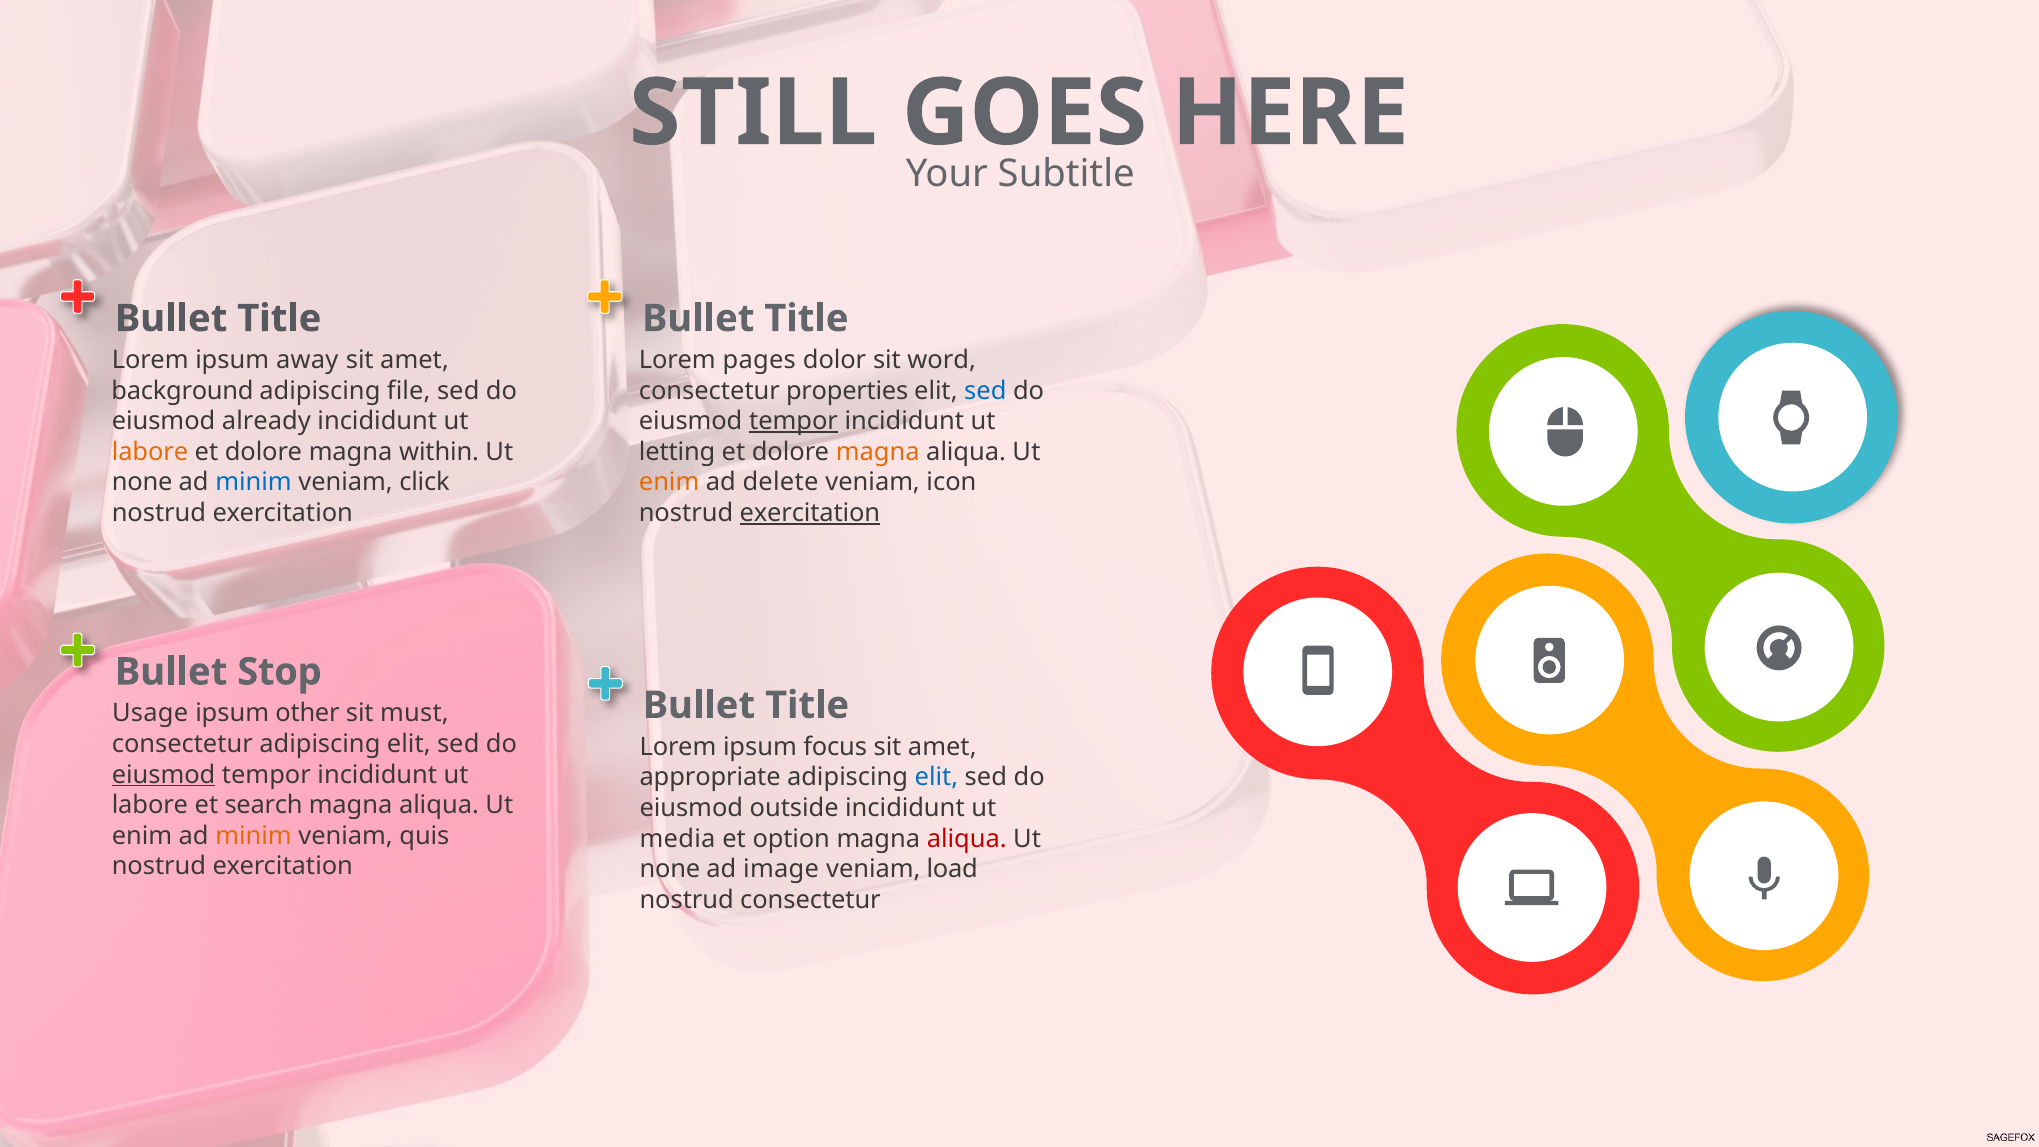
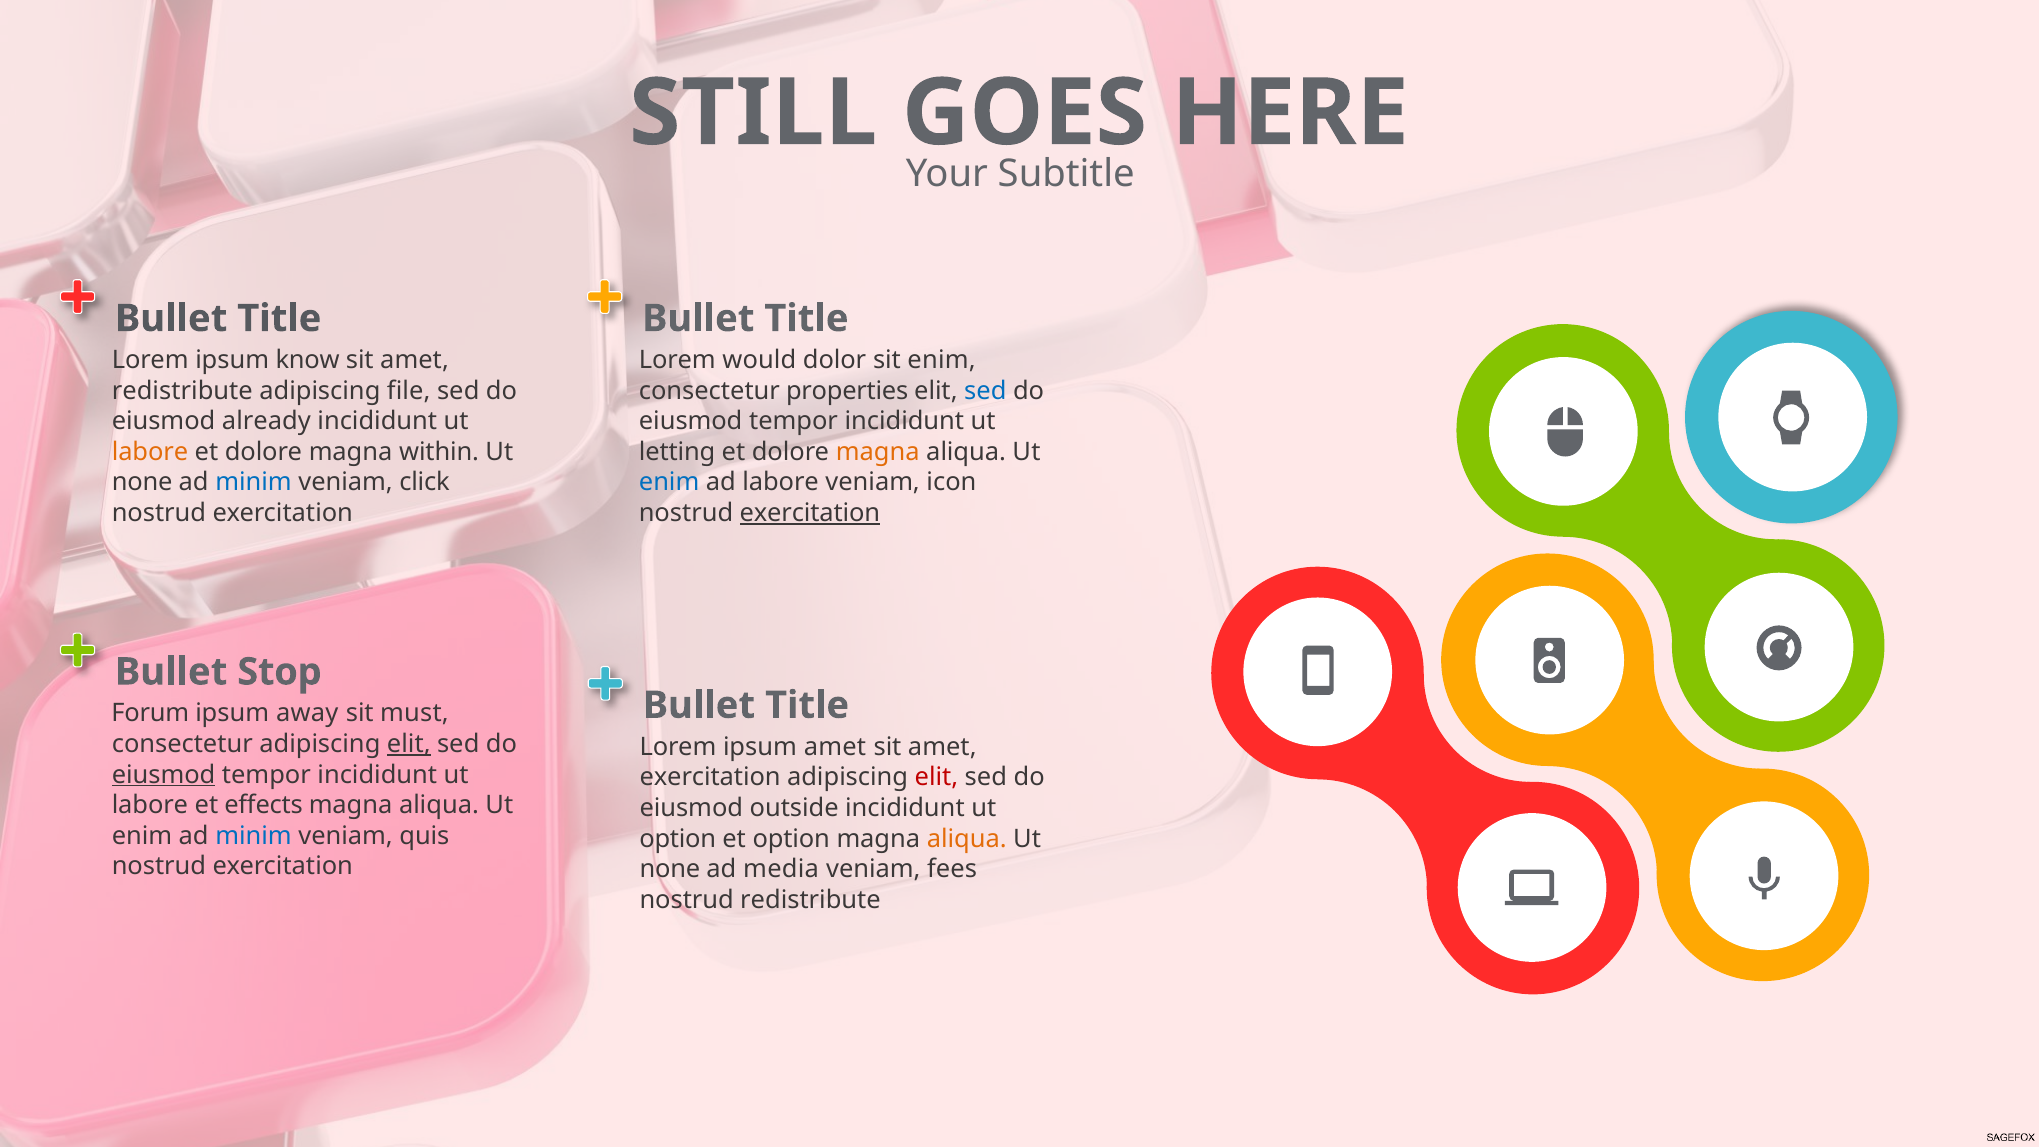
away: away -> know (308, 360)
pages: pages -> would (759, 360)
sit word: word -> enim (942, 360)
background: background -> redistribute (182, 391)
tempor underline: present -> none (794, 421)
enim colour: orange -> blue (669, 482)
ad delete: delete -> labore (781, 482)
Usage: Usage -> Forum (150, 713)
other: other -> away (307, 713)
elit underline: none -> present (409, 744)
ipsum focus: focus -> amet (835, 747)
appropriate: appropriate -> exercitation (710, 777)
elit colour: blue -> red (936, 777)
search: search -> effects (264, 805)
minim colour: orange -> blue (254, 836)
media: media -> option (678, 839)
aliqua colour: red -> orange (967, 839)
image: image -> media (781, 869)
load: load -> fees (952, 869)
nostrud consectetur: consectetur -> redistribute (810, 900)
